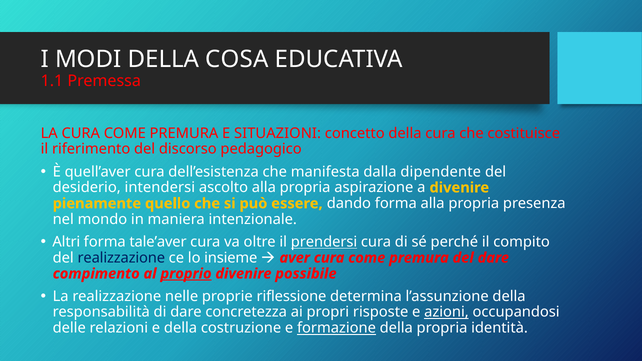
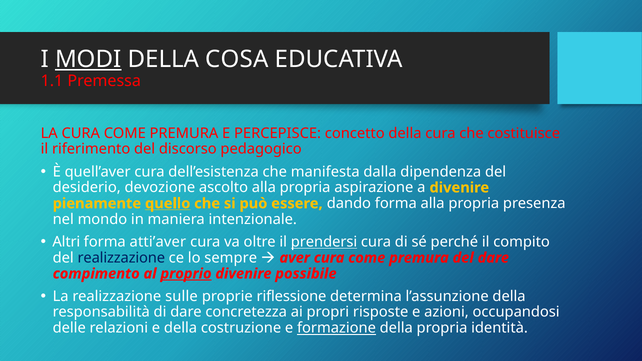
MODI underline: none -> present (88, 59)
SITUAZIONI: SITUAZIONI -> PERCEPISCE (278, 133)
dipendente: dipendente -> dipendenza (441, 172)
intendersi: intendersi -> devozione (160, 188)
quello underline: none -> present (168, 204)
tale’aver: tale’aver -> atti’aver (158, 242)
insieme: insieme -> sempre (231, 258)
nelle: nelle -> sulle (181, 296)
azioni underline: present -> none (446, 312)
